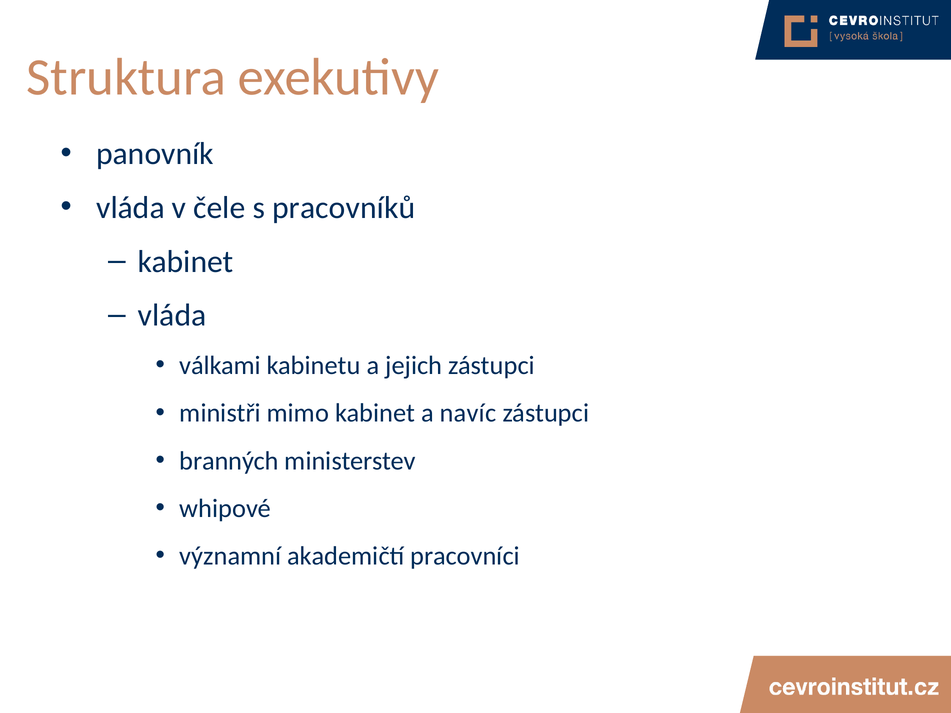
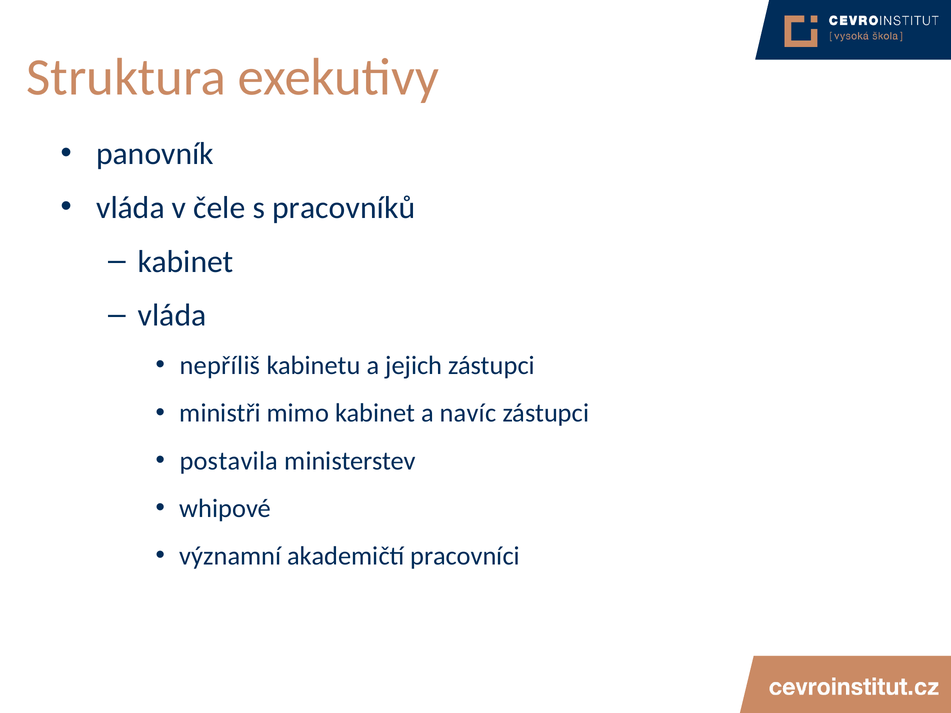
válkami: válkami -> nepříliš (220, 366)
branných: branných -> postavila (229, 461)
